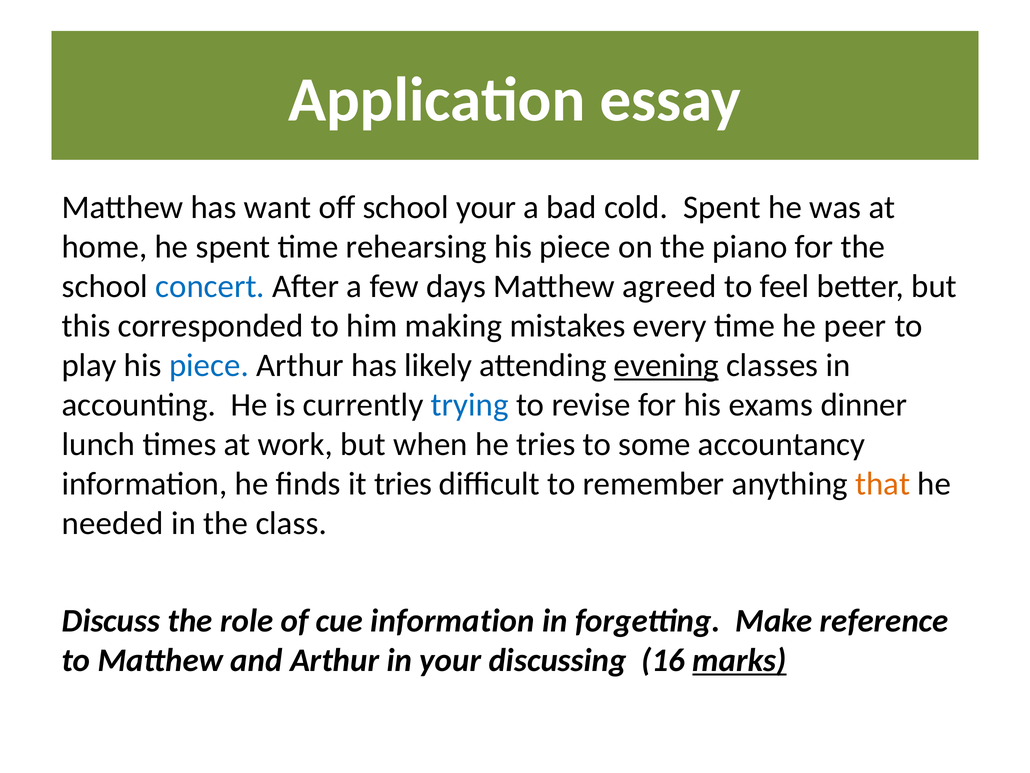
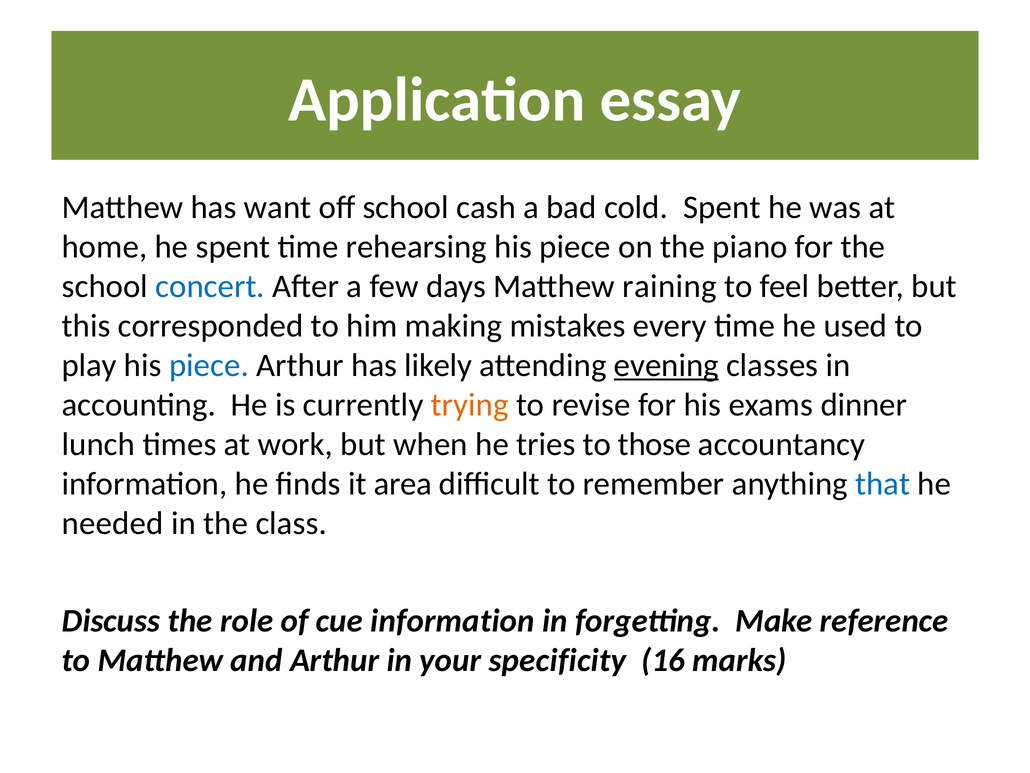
school your: your -> cash (486, 207)
agreed: agreed -> raining (669, 286)
peer: peer -> used (855, 326)
trying colour: blue -> orange (470, 405)
some: some -> those (655, 444)
it tries: tries -> area (403, 484)
that colour: orange -> blue (883, 484)
discussing: discussing -> specificity (557, 660)
marks underline: present -> none (740, 660)
